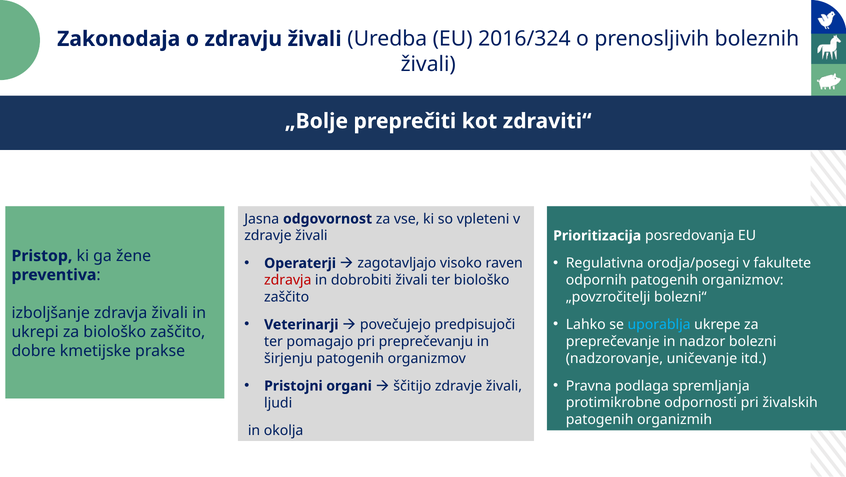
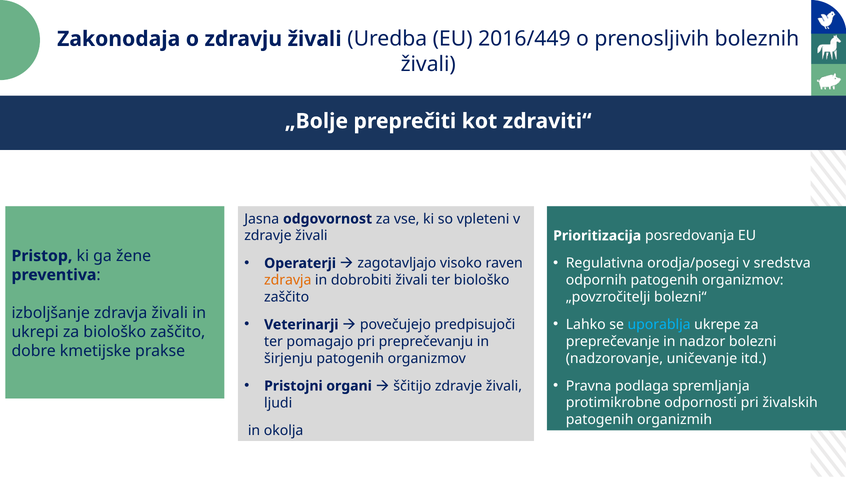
2016/324: 2016/324 -> 2016/449 (524, 39)
fakultete: fakultete -> sredstva (782, 263)
zdravja colour: red -> orange (288, 280)
